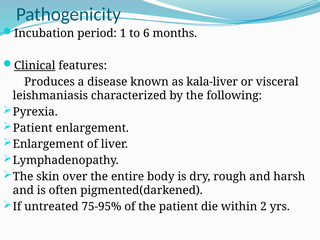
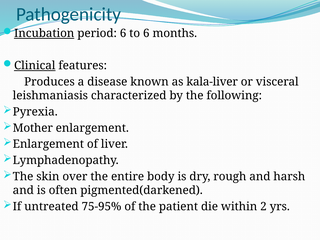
Incubation underline: none -> present (44, 33)
period 1: 1 -> 6 (123, 33)
Patient: Patient -> Mother (33, 128)
